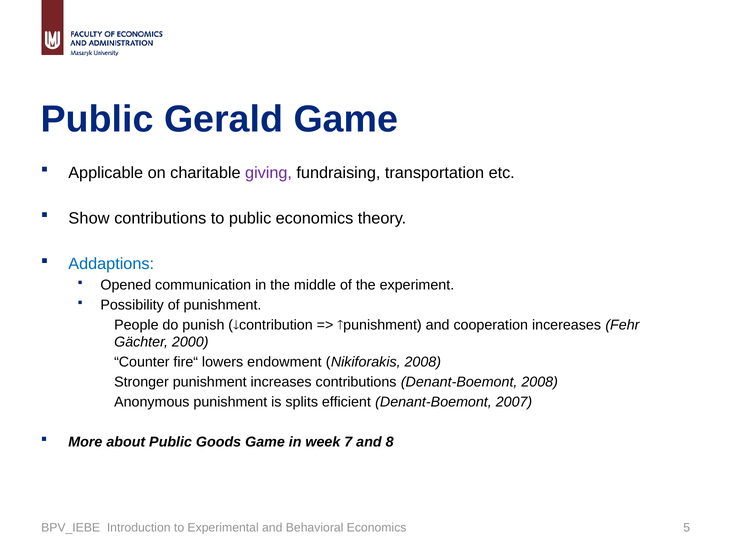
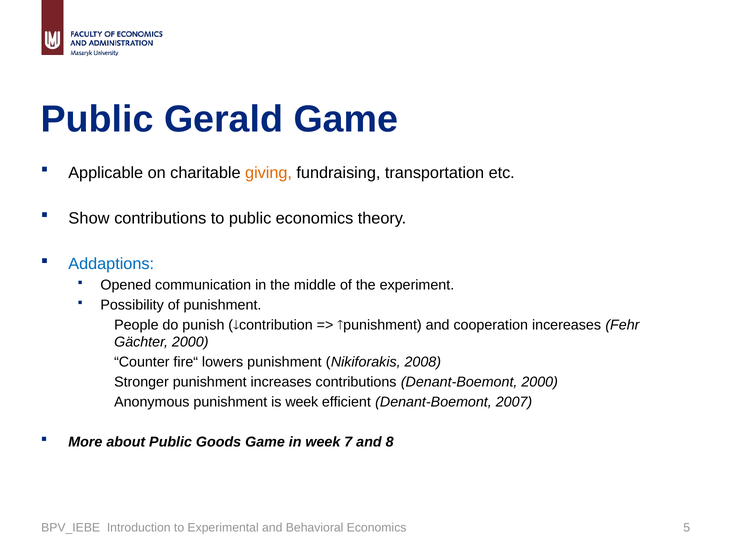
giving colour: purple -> orange (269, 173)
lowers endowment: endowment -> punishment (284, 362)
Denant-Boemont 2008: 2008 -> 2000 (540, 382)
is splits: splits -> week (302, 402)
